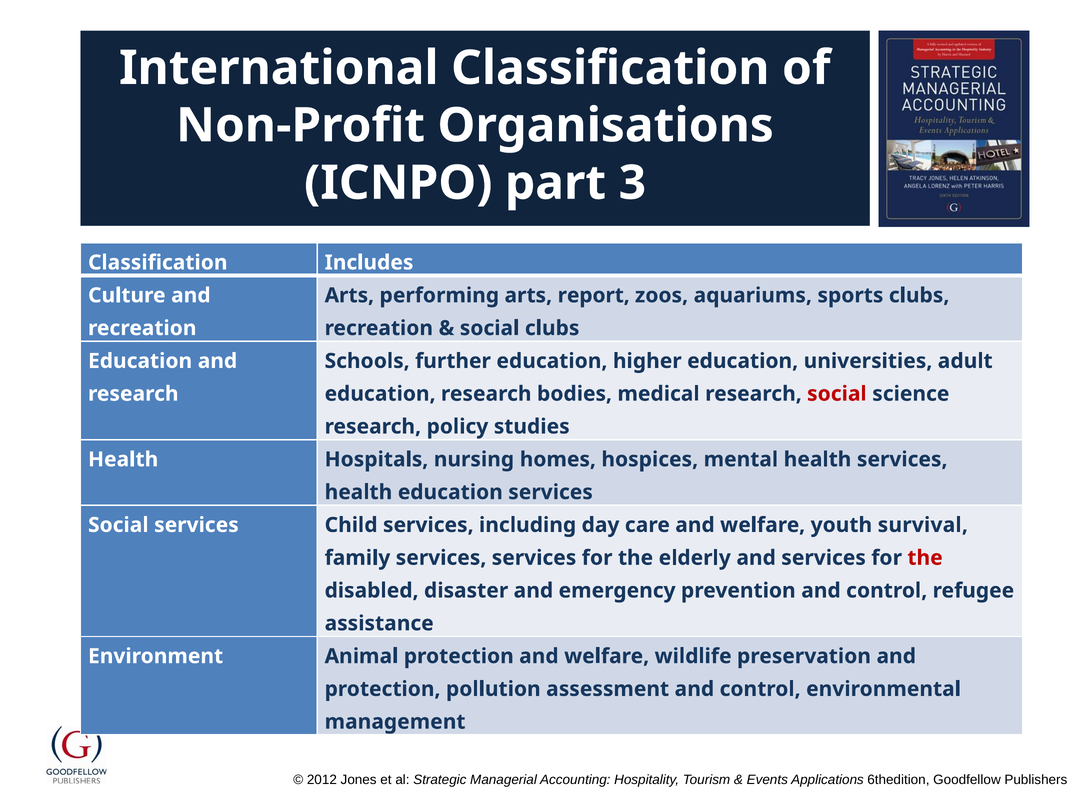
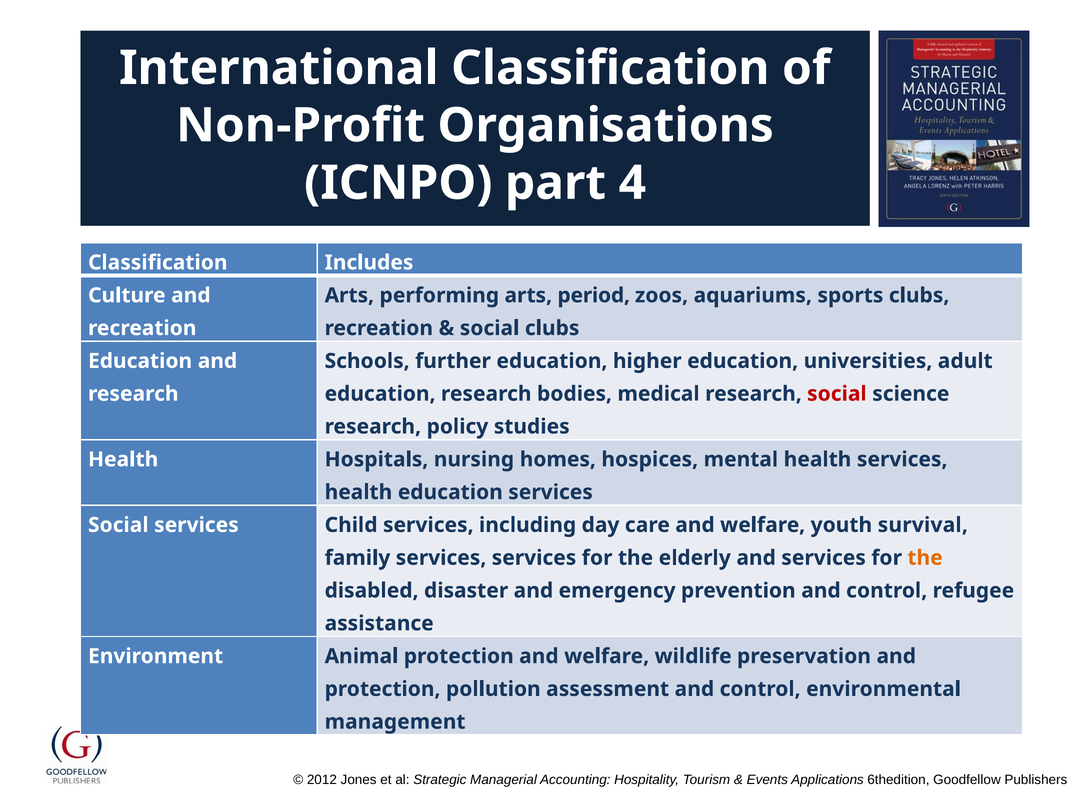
3: 3 -> 4 (632, 183)
report: report -> period (594, 296)
the colour: red -> orange (925, 558)
